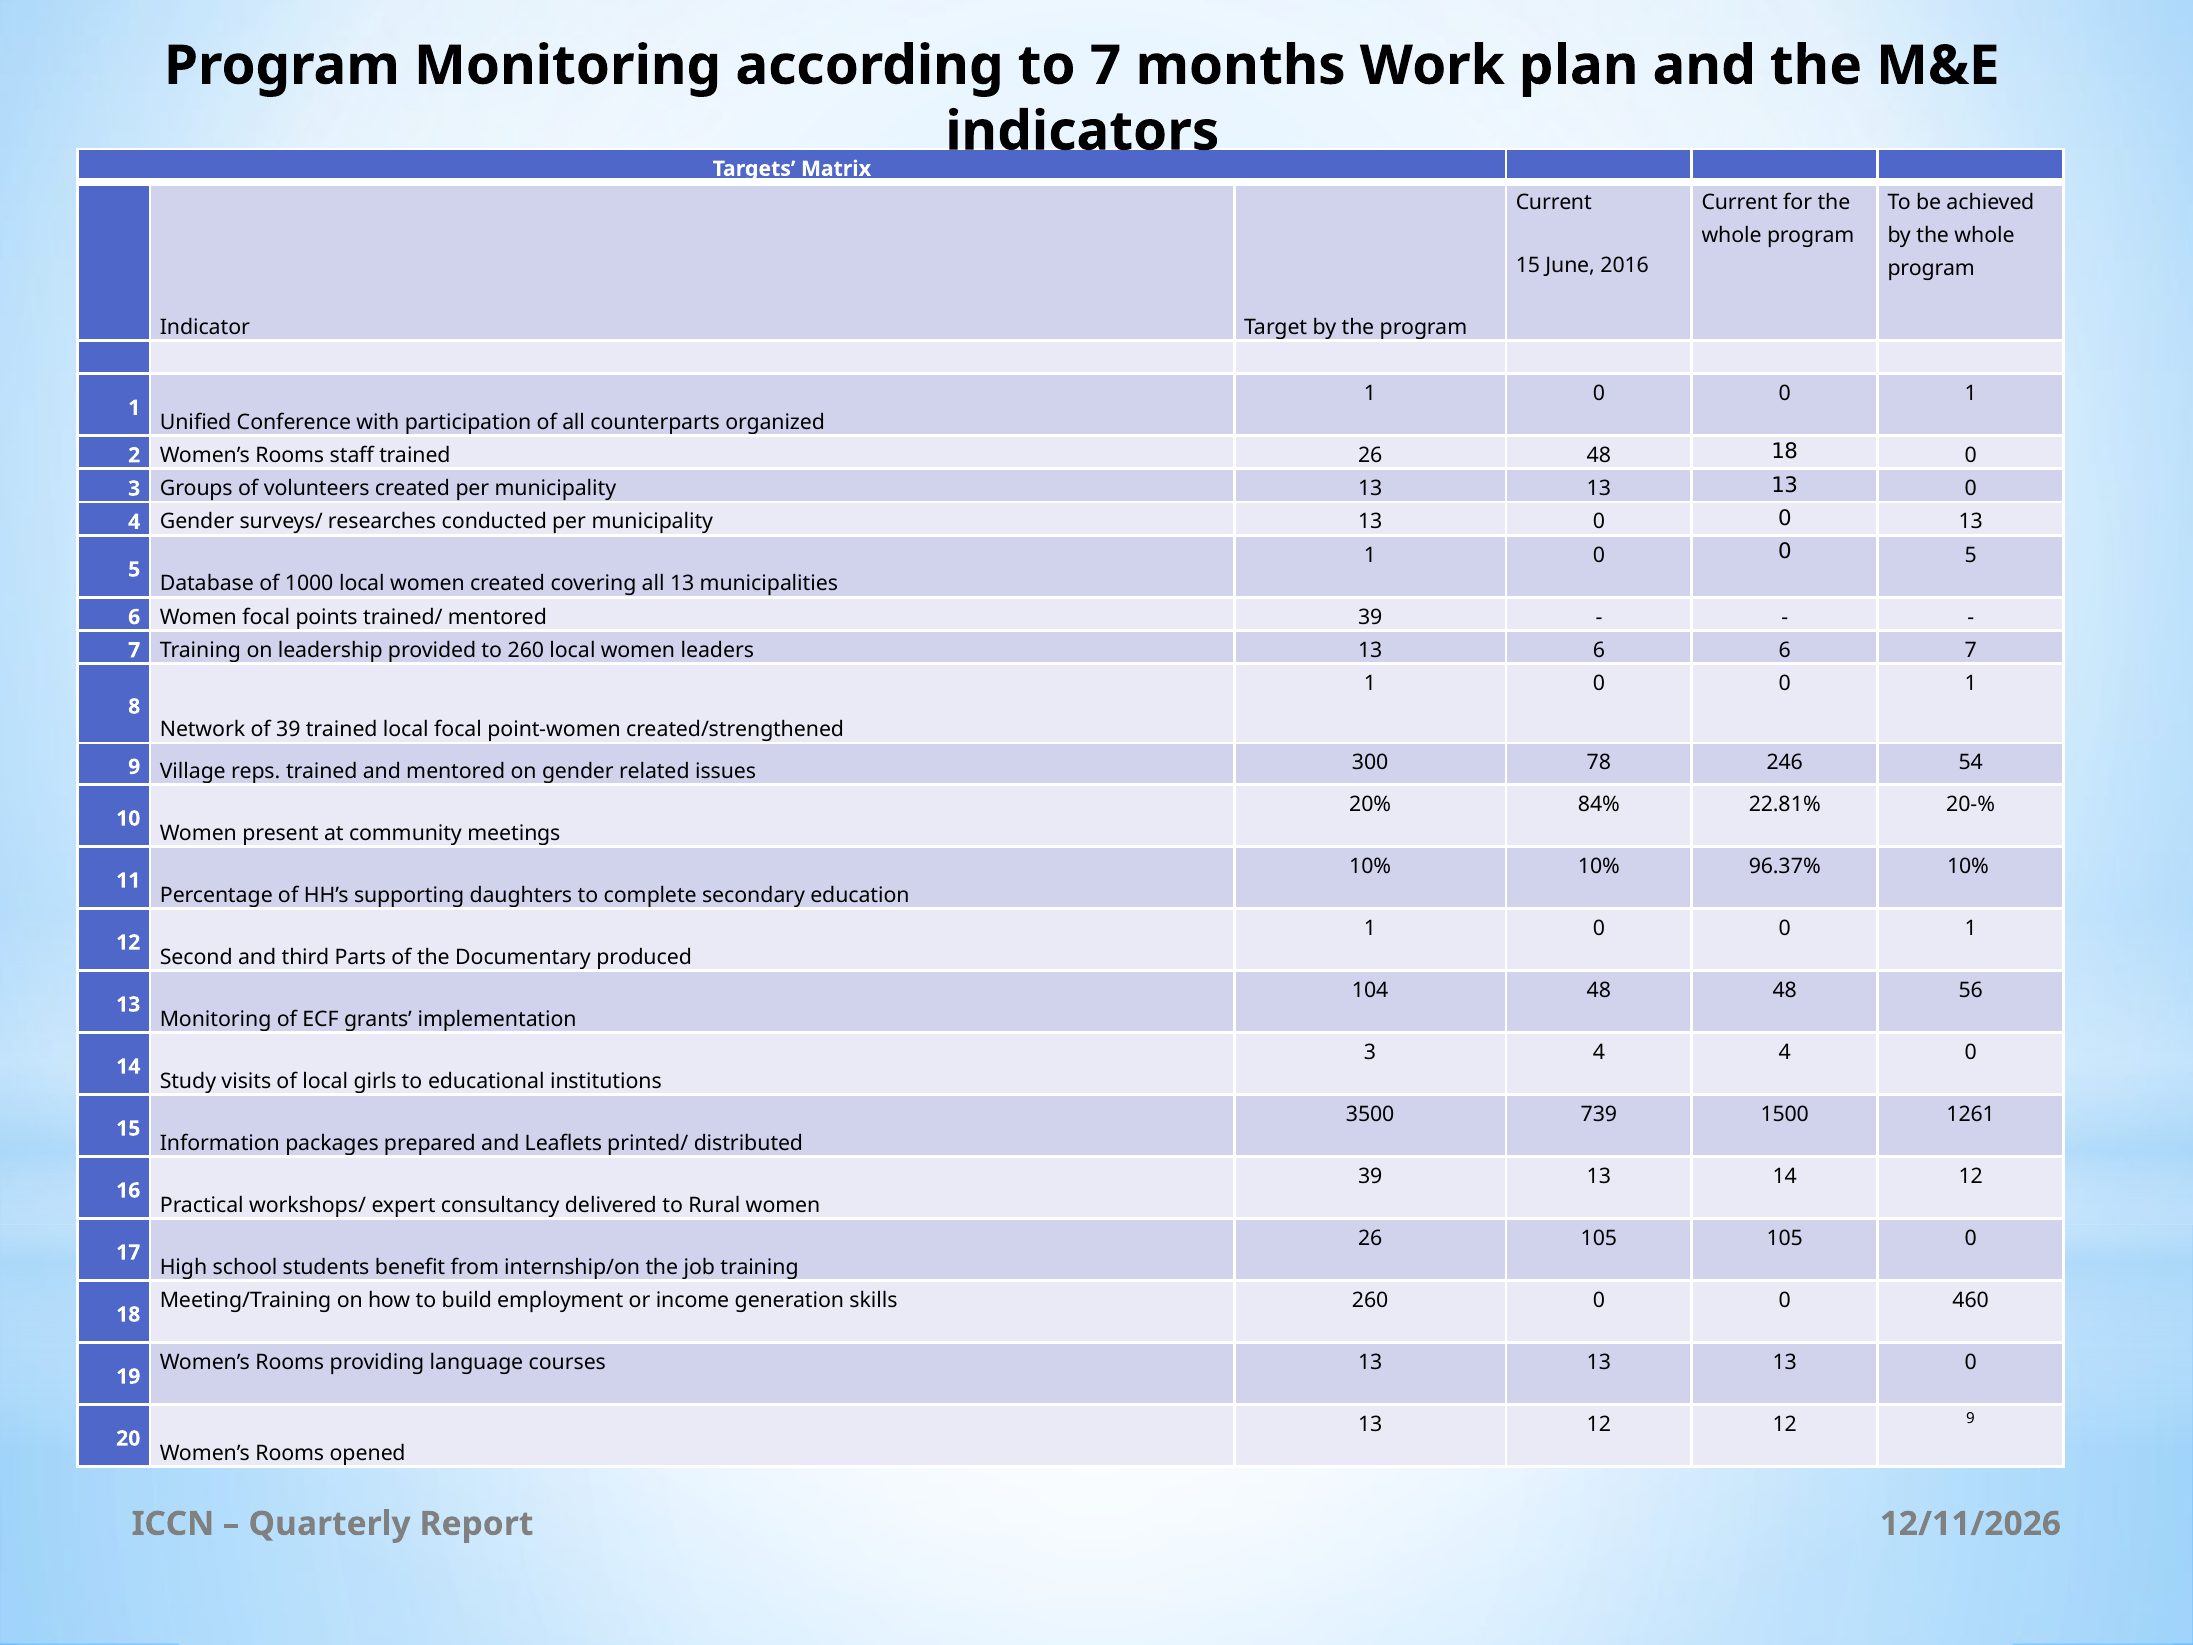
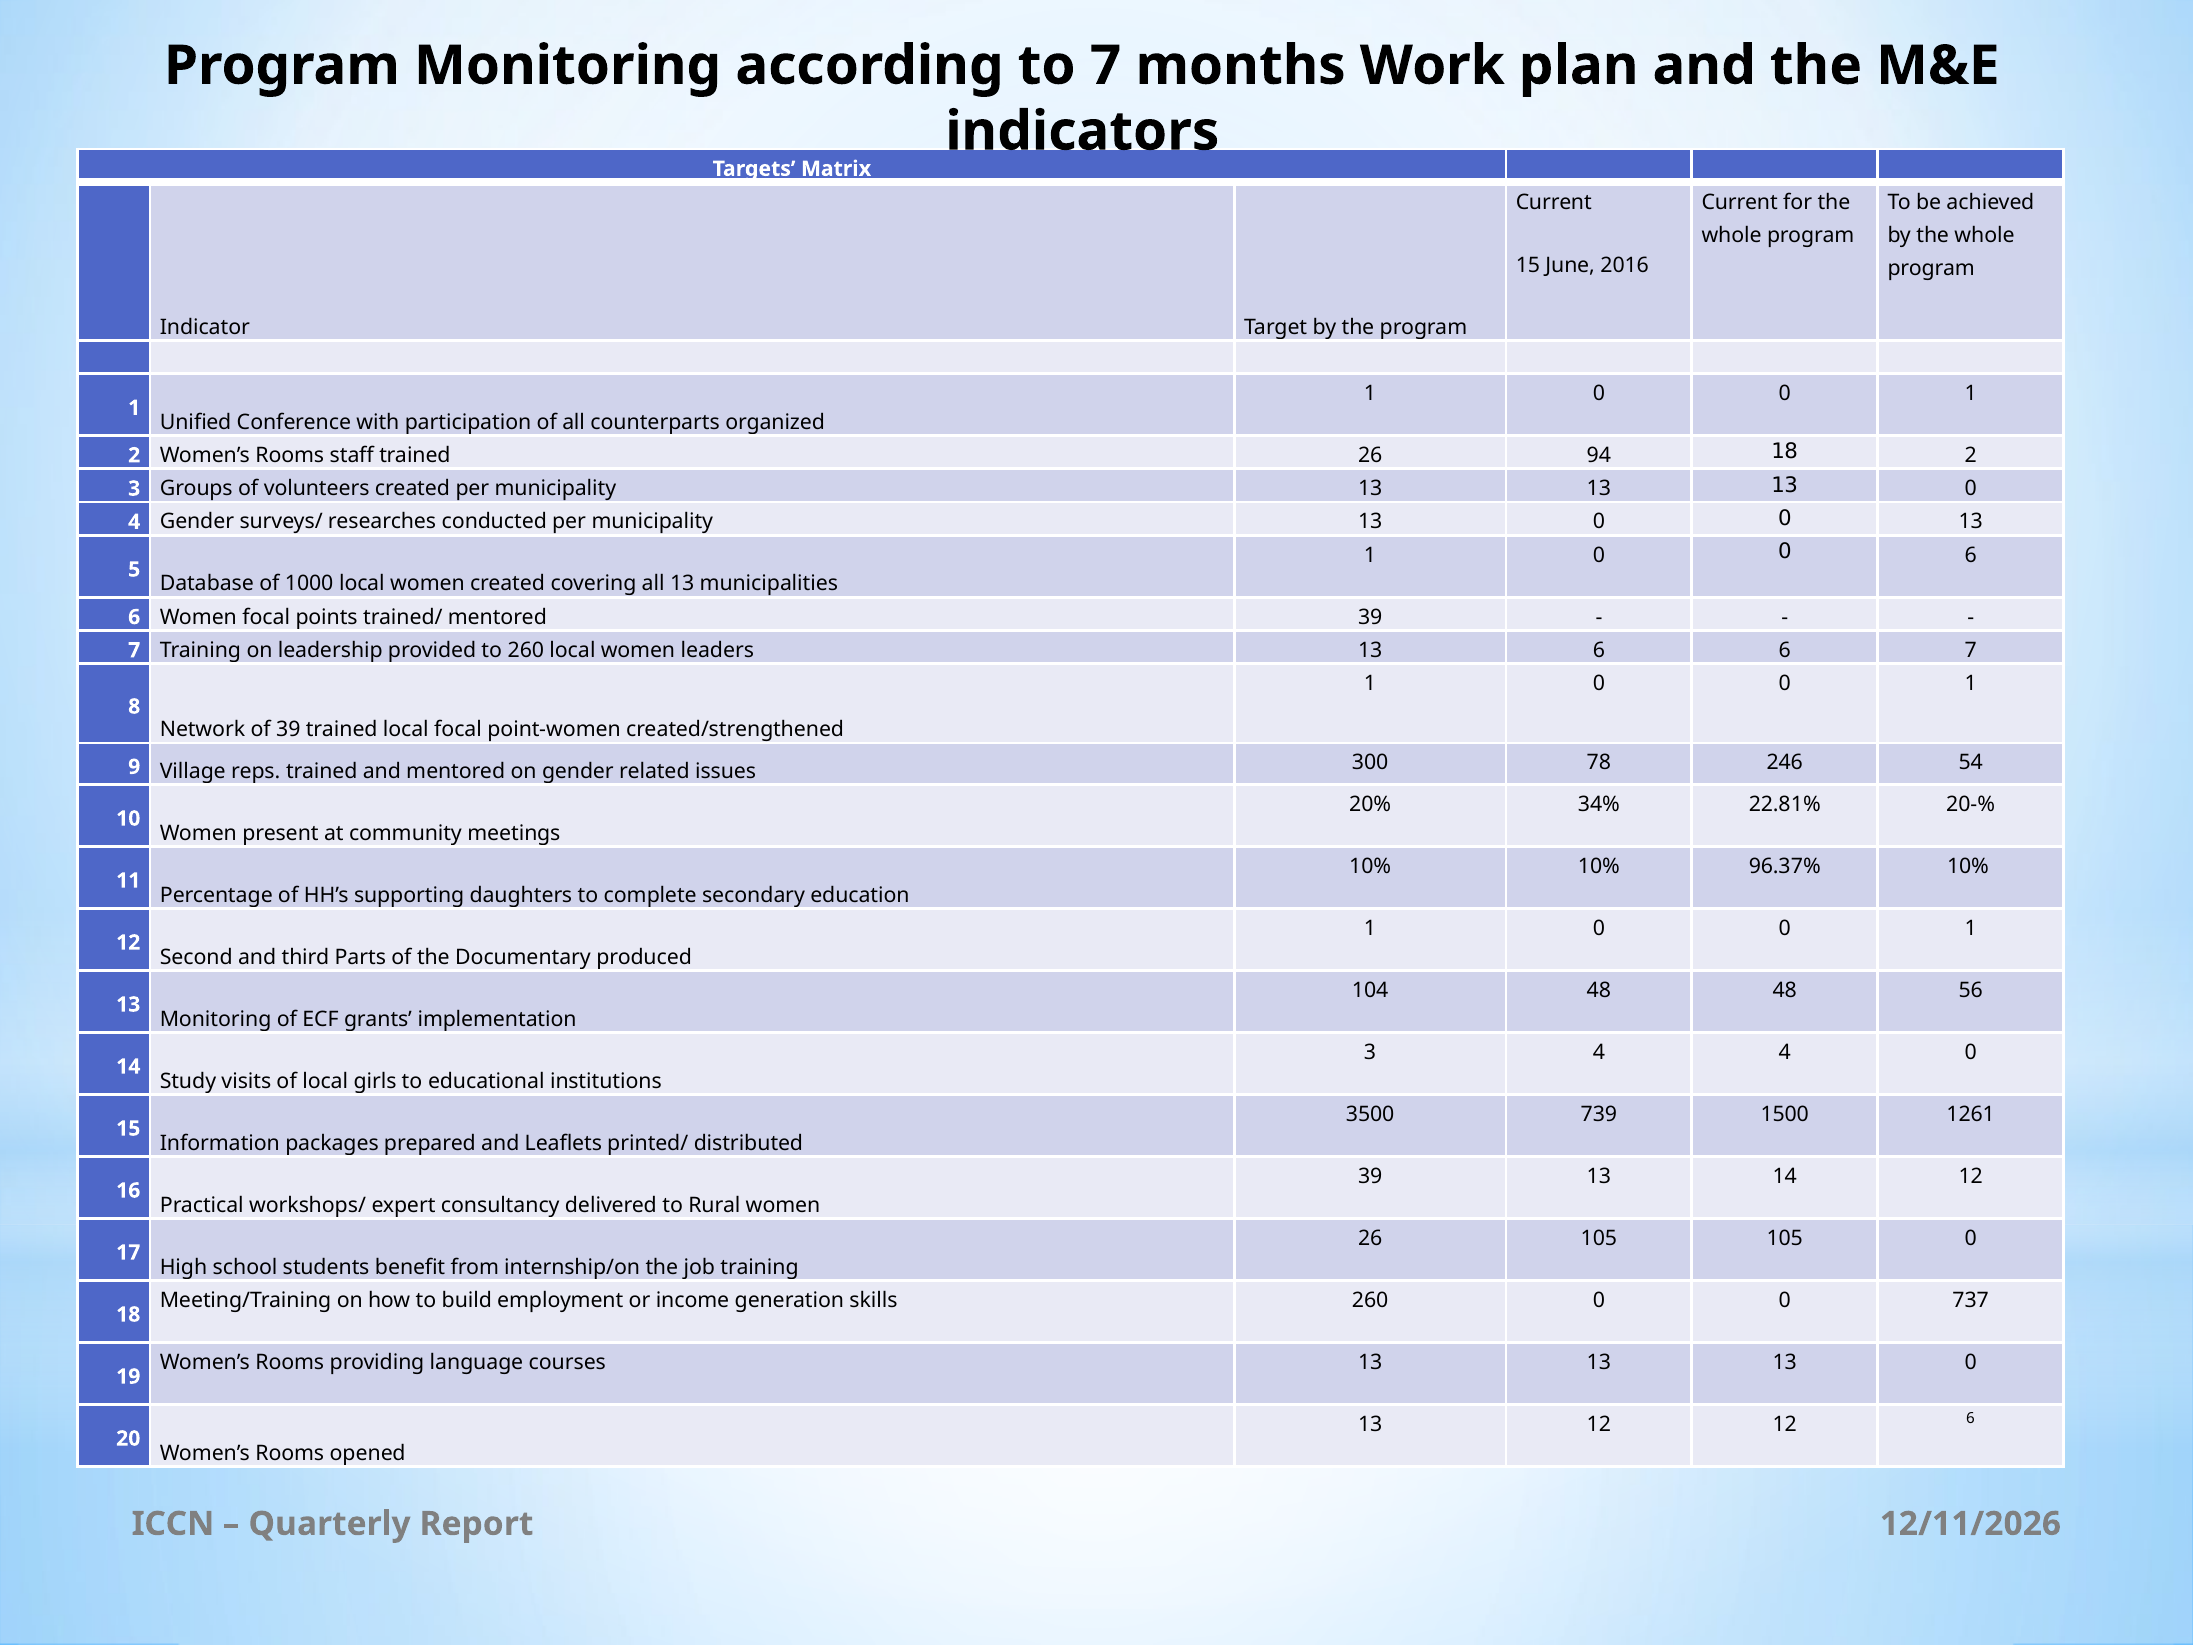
26 48: 48 -> 94 (1599, 455)
18 0: 0 -> 2 (1971, 455)
0 5: 5 -> 6 (1971, 555)
84%: 84% -> 34% (1599, 804)
460: 460 -> 737 (1971, 1300)
12 9: 9 -> 6 (1971, 1419)
